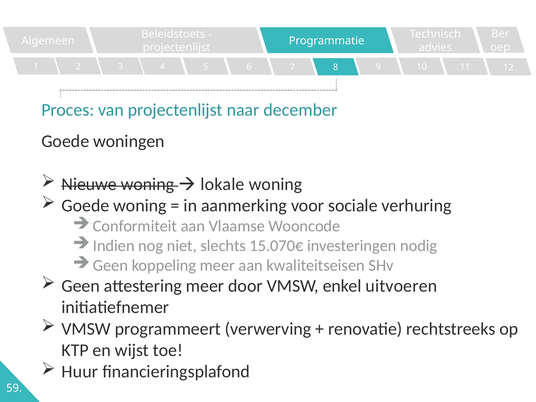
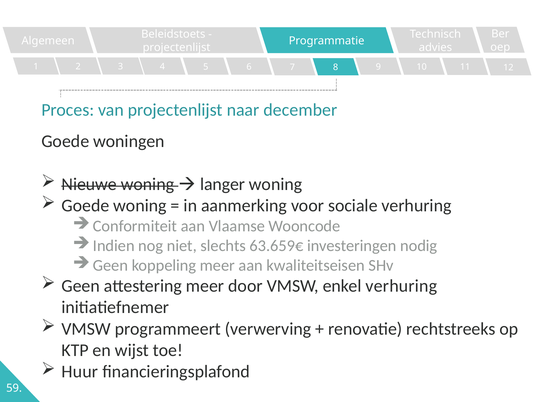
lokale: lokale -> langer (223, 184)
15.070€: 15.070€ -> 63.659€ (277, 246)
enkel uitvoeren: uitvoeren -> verhuring (401, 286)
